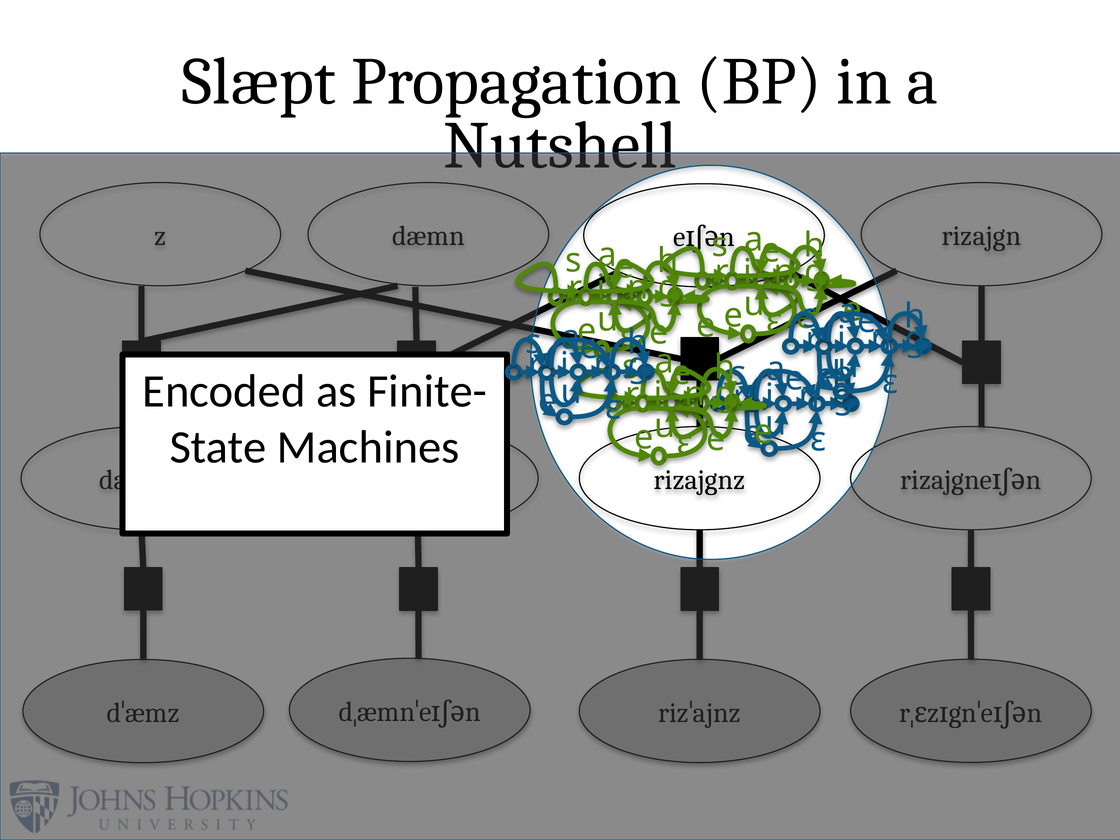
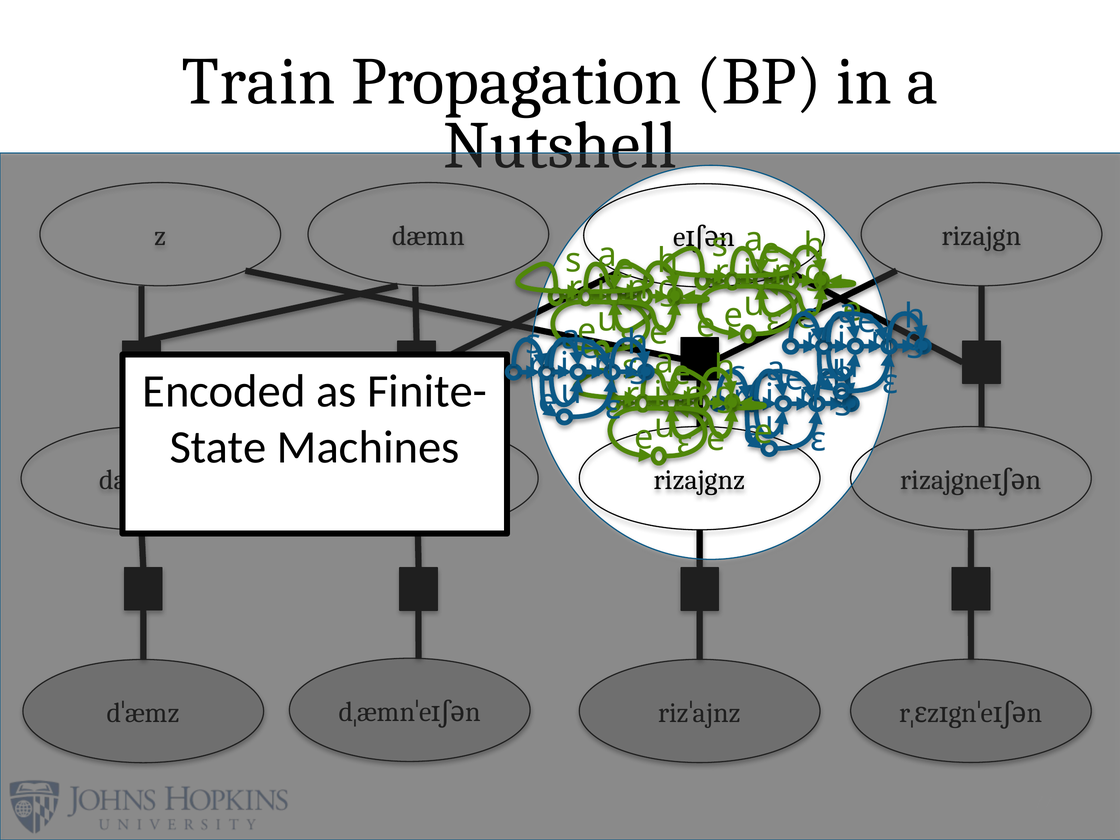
Slæpt: Slæpt -> Train (259, 82)
